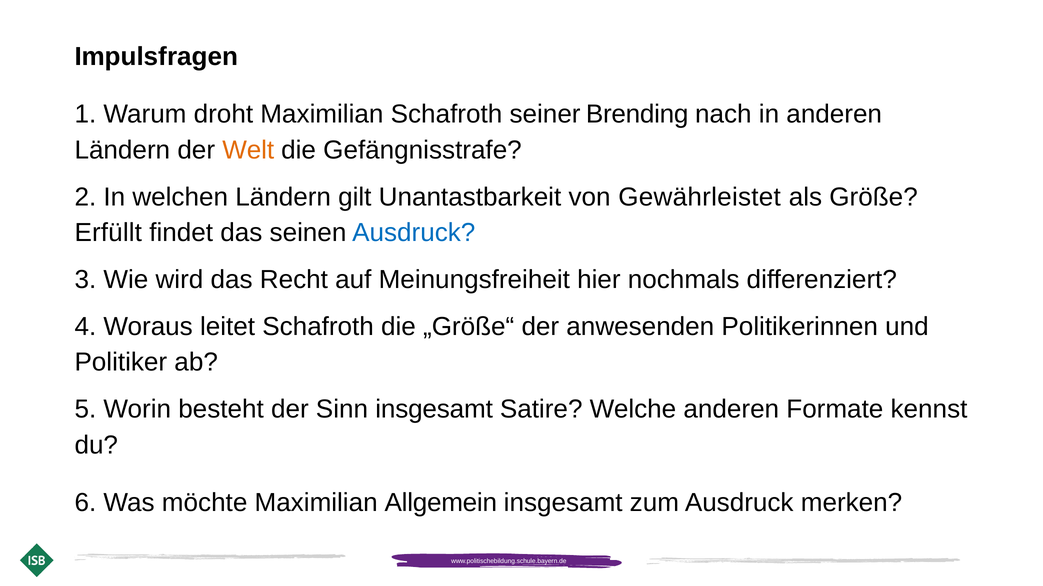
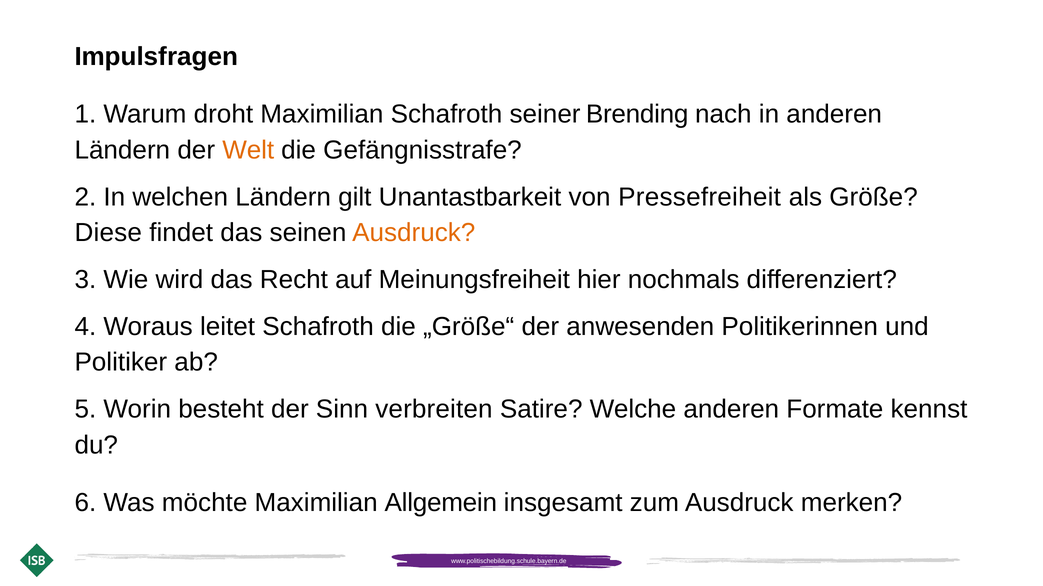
Gewährleistet: Gewährleistet -> Pressefreiheit (700, 197)
Erfüllt: Erfüllt -> Diese (108, 233)
Ausdruck colour: blue -> orange (414, 233)
Sinn insgesamt: insgesamt -> verbreiten (434, 410)
